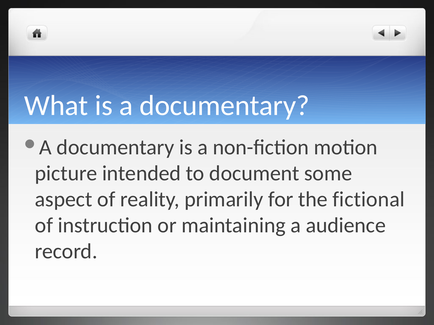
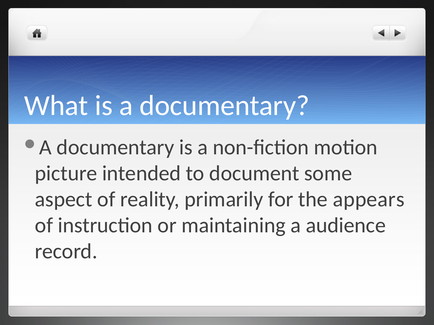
fictional: fictional -> appears (369, 200)
